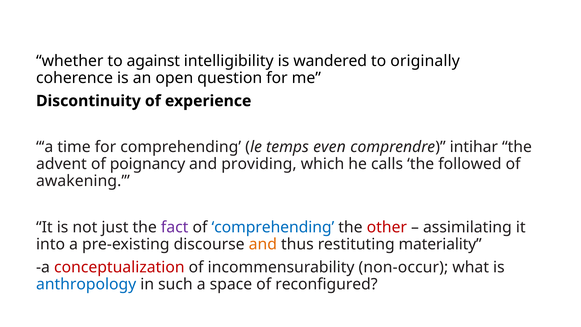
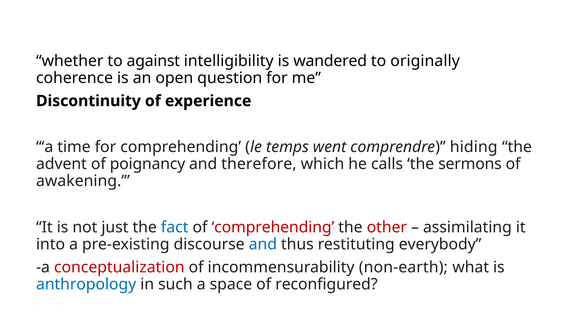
even: even -> went (330, 147)
intihar: intihar -> hiding (474, 147)
providing: providing -> therefore (259, 164)
followed: followed -> sermons (470, 164)
fact colour: purple -> blue (175, 227)
comprehending colour: blue -> red (273, 227)
and colour: orange -> blue (263, 244)
materiality: materiality -> everybody (440, 244)
non-occur: non-occur -> non-earth (403, 267)
